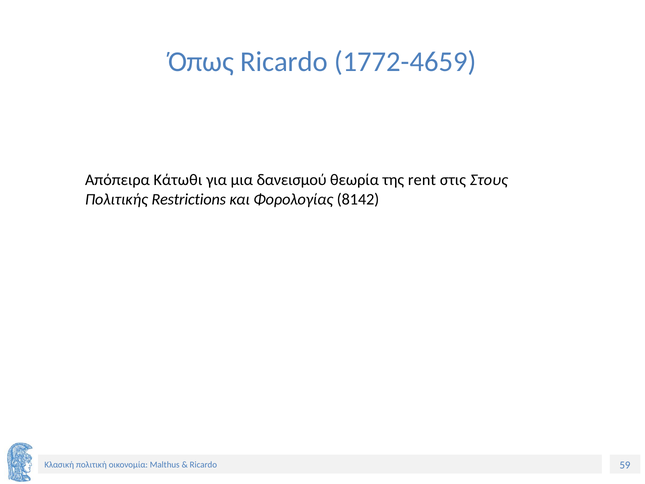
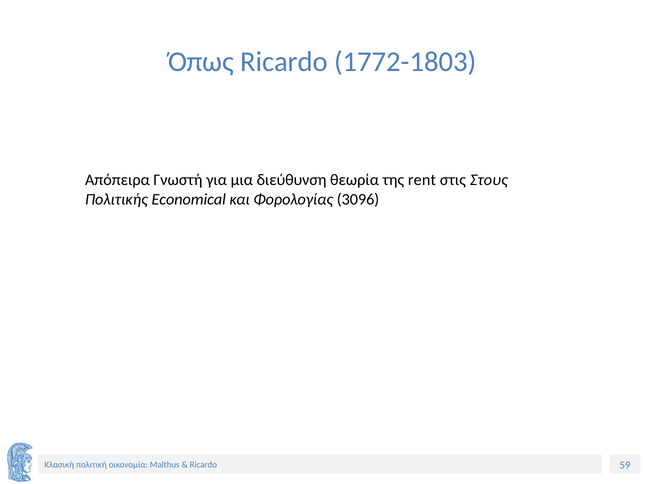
1772-4659: 1772-4659 -> 1772-1803 (405, 62)
Κάτωθι: Κάτωθι -> Γνωστή (178, 180)
δανεισμού: δανεισμού -> διεύθυνση (292, 180)
Restrictions: Restrictions -> Economical (189, 199)
8142: 8142 -> 3096 (358, 199)
